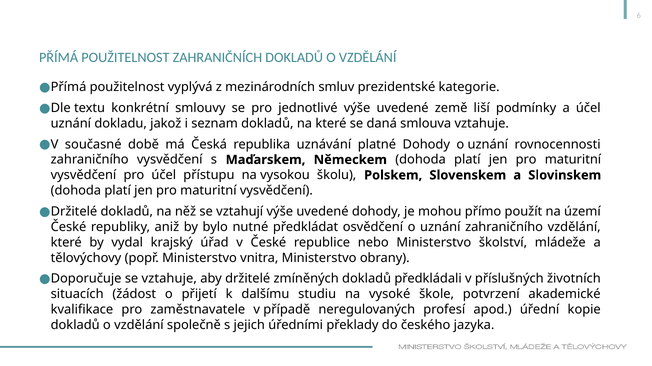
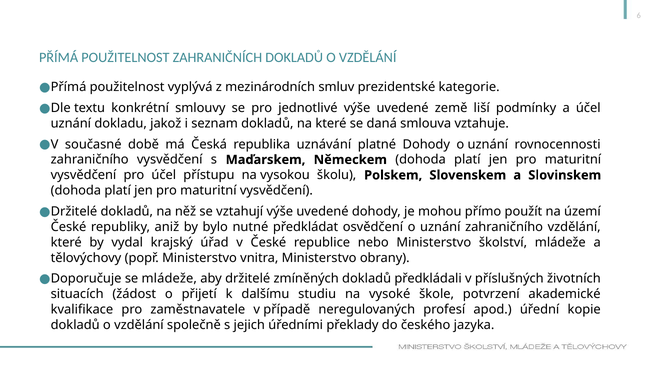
se vztahuje: vztahuje -> mládeže (169, 279)
